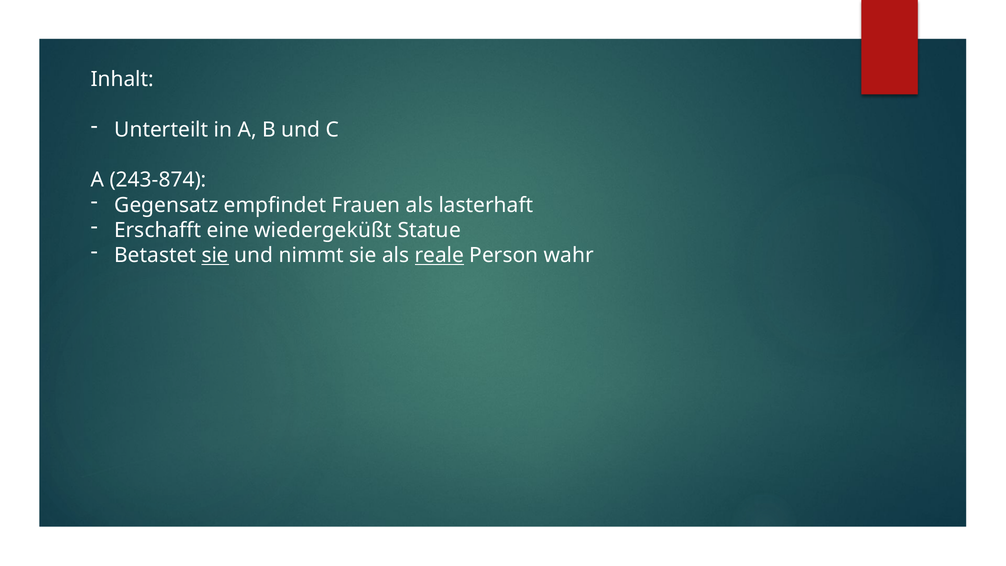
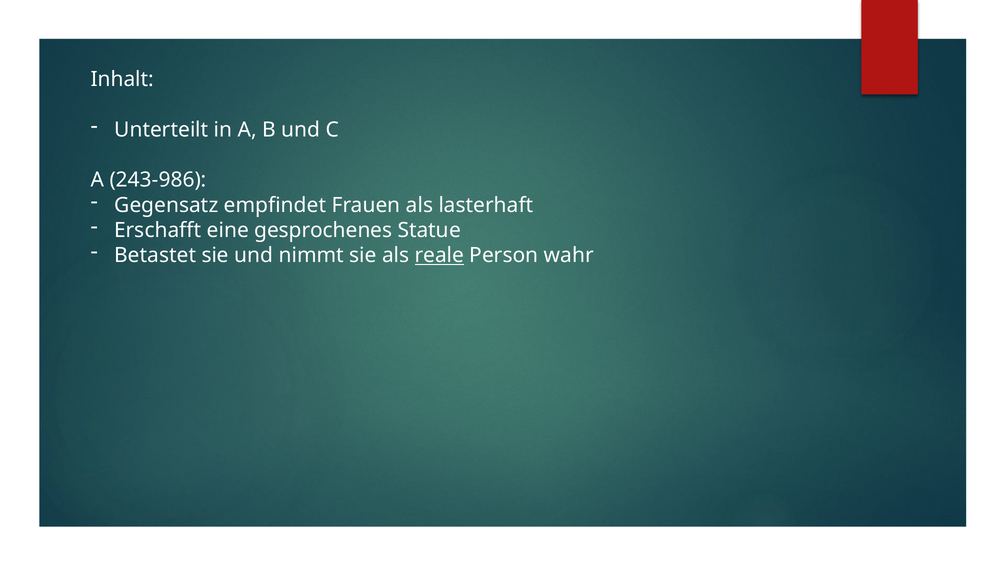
243-874: 243-874 -> 243-986 (158, 180)
wiedergeküßt: wiedergeküßt -> gesprochenes (323, 230)
sie underline: present -> none (215, 255)
